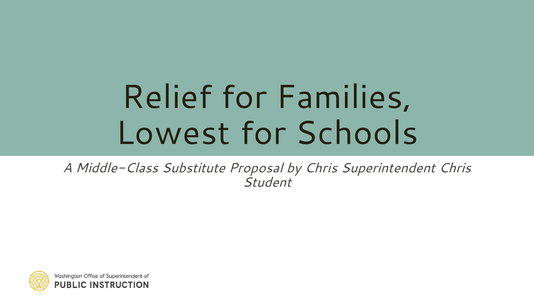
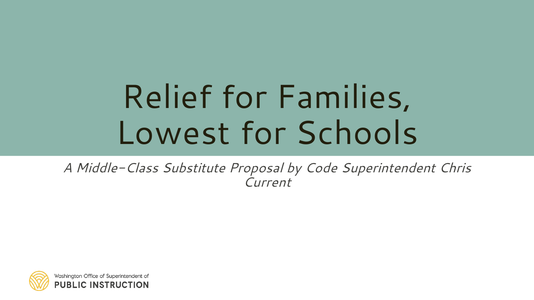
by Chris: Chris -> Code (321, 168)
Student: Student -> Current (267, 183)
